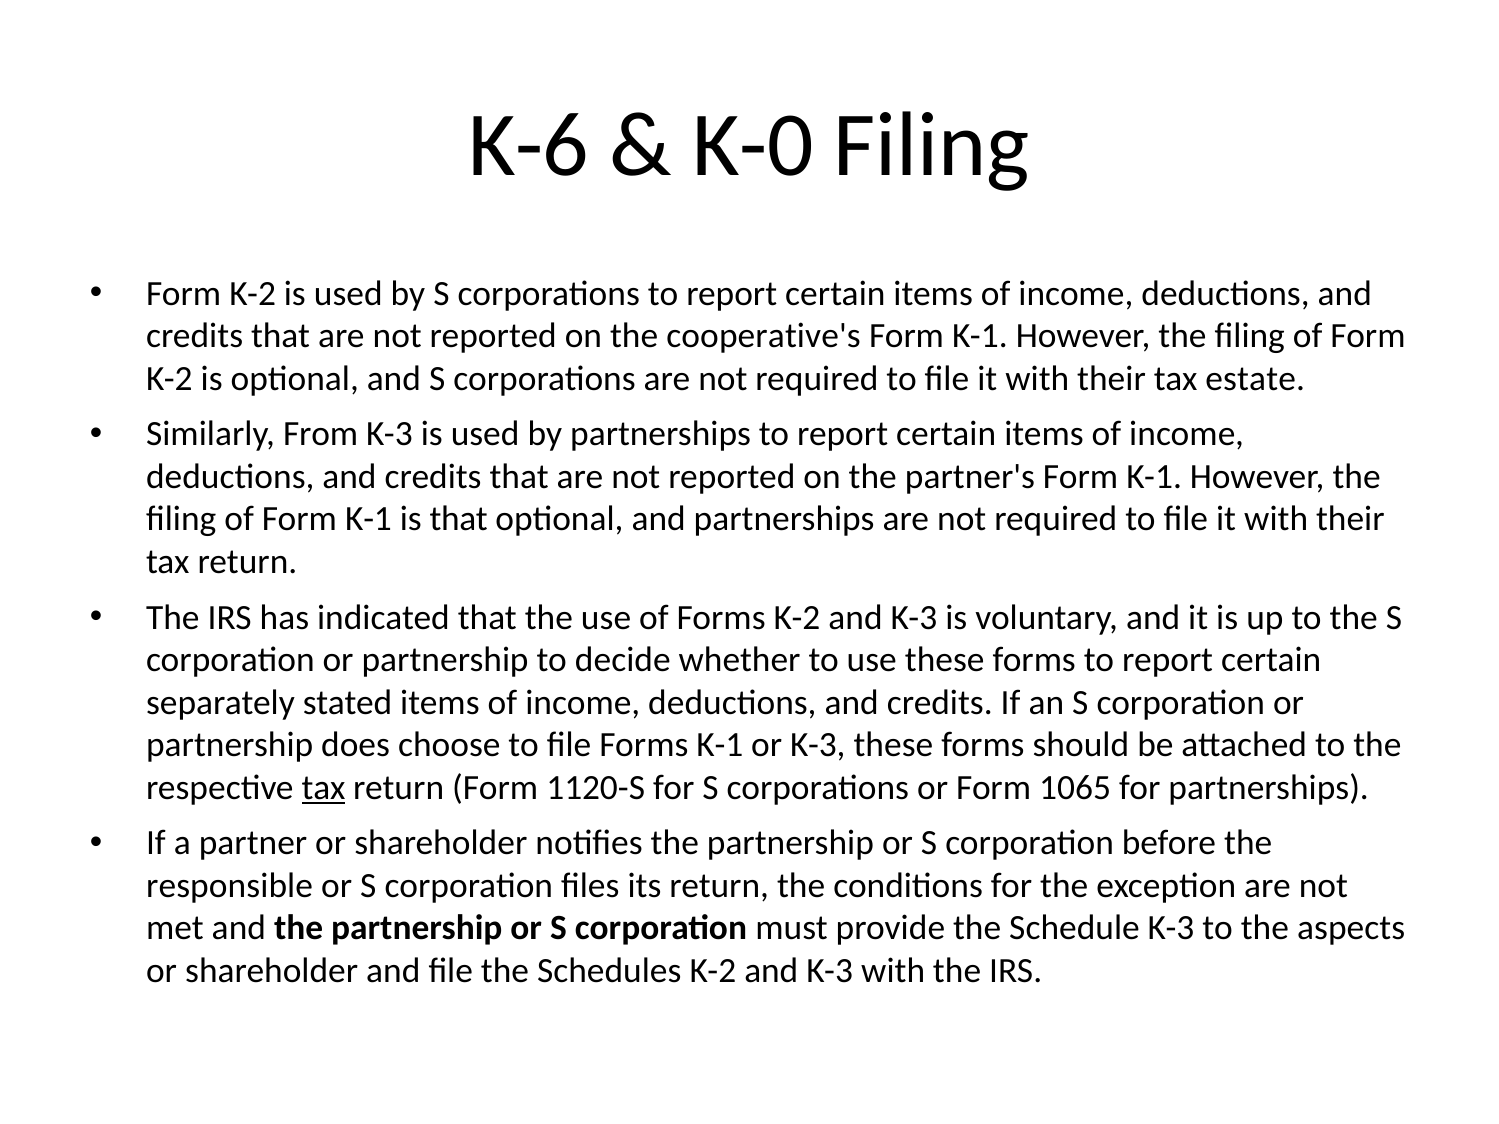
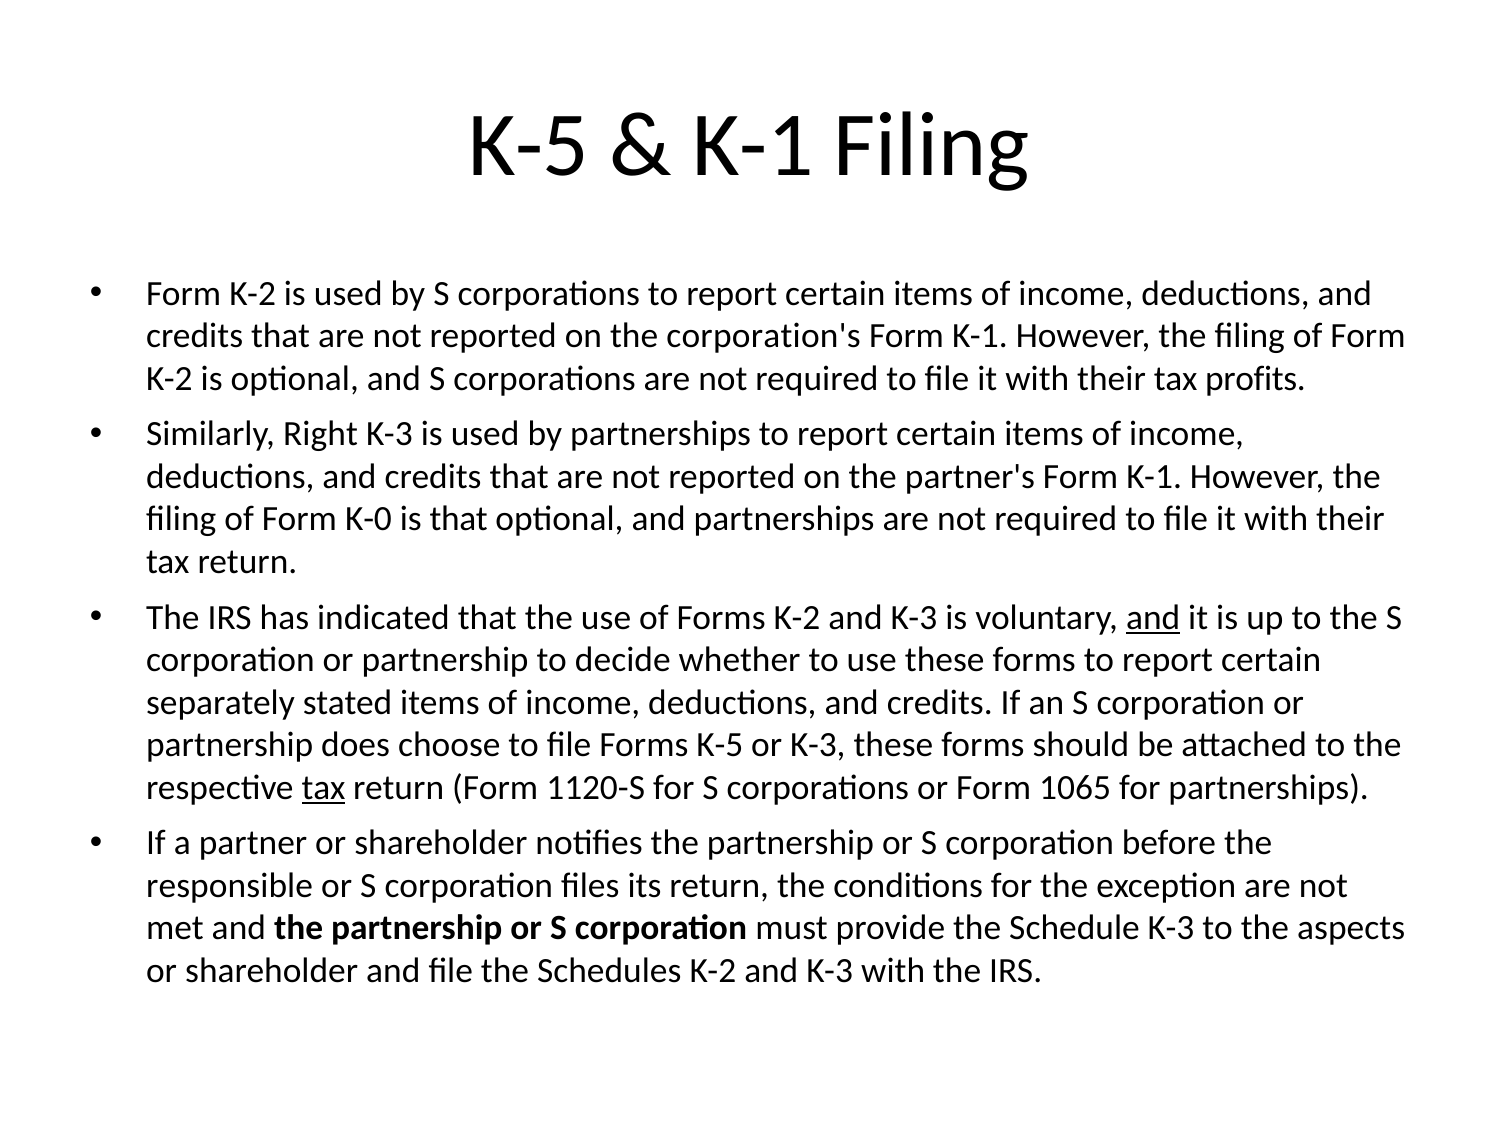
K-6: K-6 -> K-5 (529, 145)
K-0: K-0 -> K-1 (753, 145)
cooperative's: cooperative's -> corporation's (764, 336)
estate: estate -> profits (1255, 379)
From: From -> Right (320, 434)
of Form K-1: K-1 -> K-0 (369, 519)
and underline: none -> present (1153, 618)
Forms K-1: K-1 -> K-5 (720, 745)
